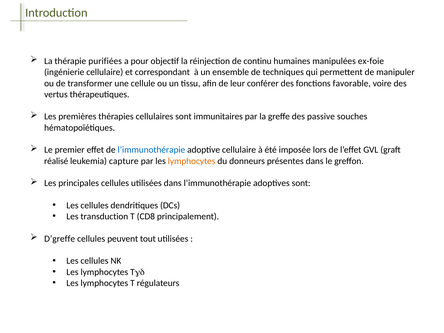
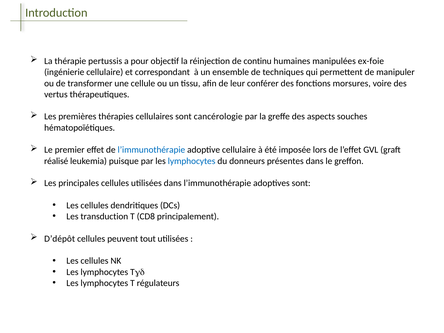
purifiées: purifiées -> pertussis (105, 61)
favorable: favorable -> morsures (352, 83)
immunitaires: immunitaires -> cancérologie (218, 117)
passive: passive -> aspects (321, 117)
capture: capture -> puisque (124, 161)
lymphocytes colour: orange -> blue (192, 161)
D’greffe: D’greffe -> D’dépôt (60, 239)
